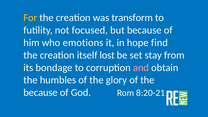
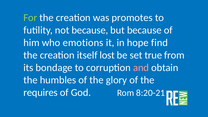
For colour: yellow -> light green (30, 18)
transform: transform -> promotes (132, 18)
not focused: focused -> because (90, 30)
stay: stay -> true (153, 55)
because: because -> requires (41, 93)
